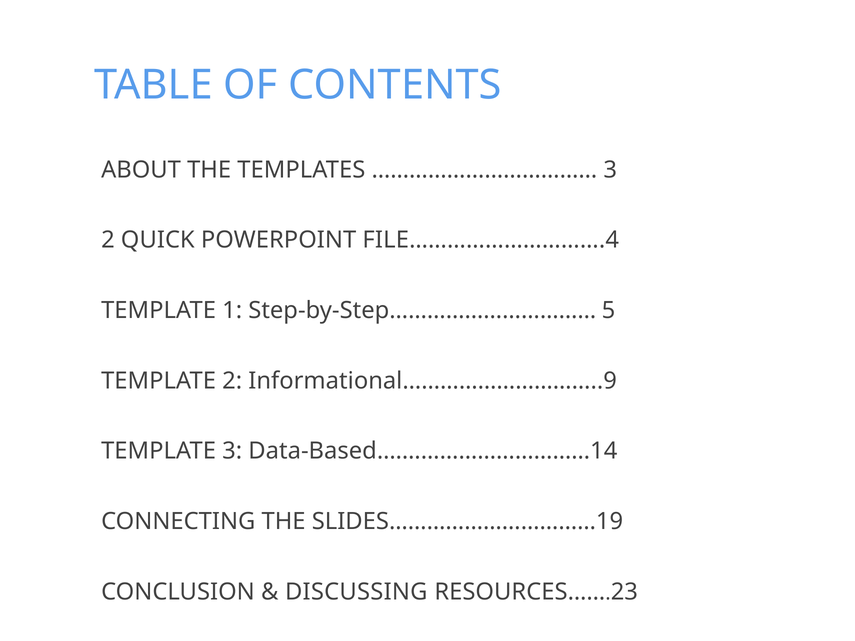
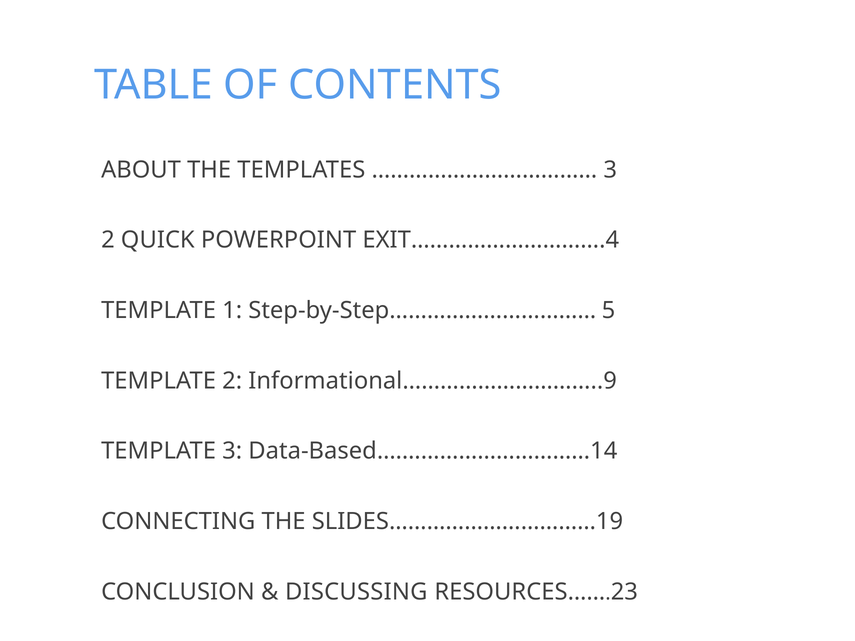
FILE………………………….4: FILE………………………….4 -> EXIT………………………….4 (491, 240)
